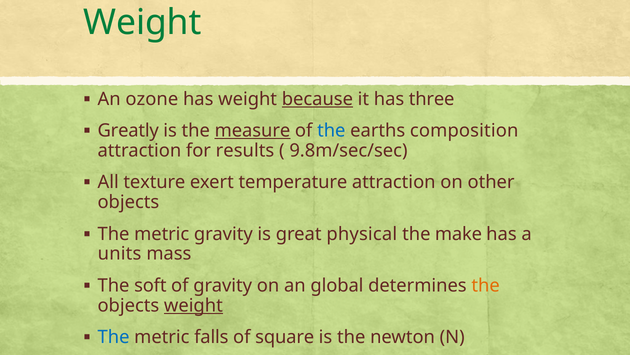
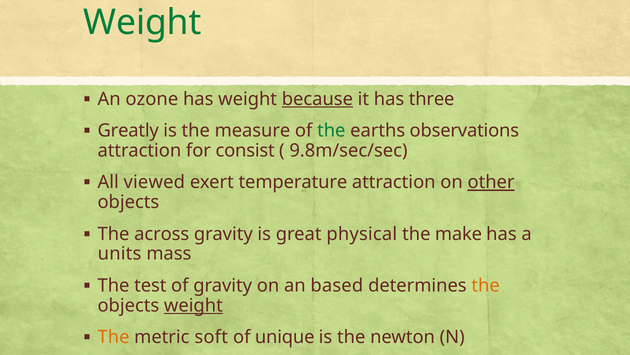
measure underline: present -> none (252, 131)
the colour: blue -> green (331, 131)
composition: composition -> observations (464, 131)
results: results -> consist (245, 150)
texture: texture -> viewed (154, 182)
other underline: none -> present (491, 182)
metric: metric -> across (162, 234)
soft: soft -> test (150, 285)
global: global -> based (337, 285)
The colour: blue -> orange (114, 337)
falls: falls -> soft (211, 337)
square: square -> unique (285, 337)
